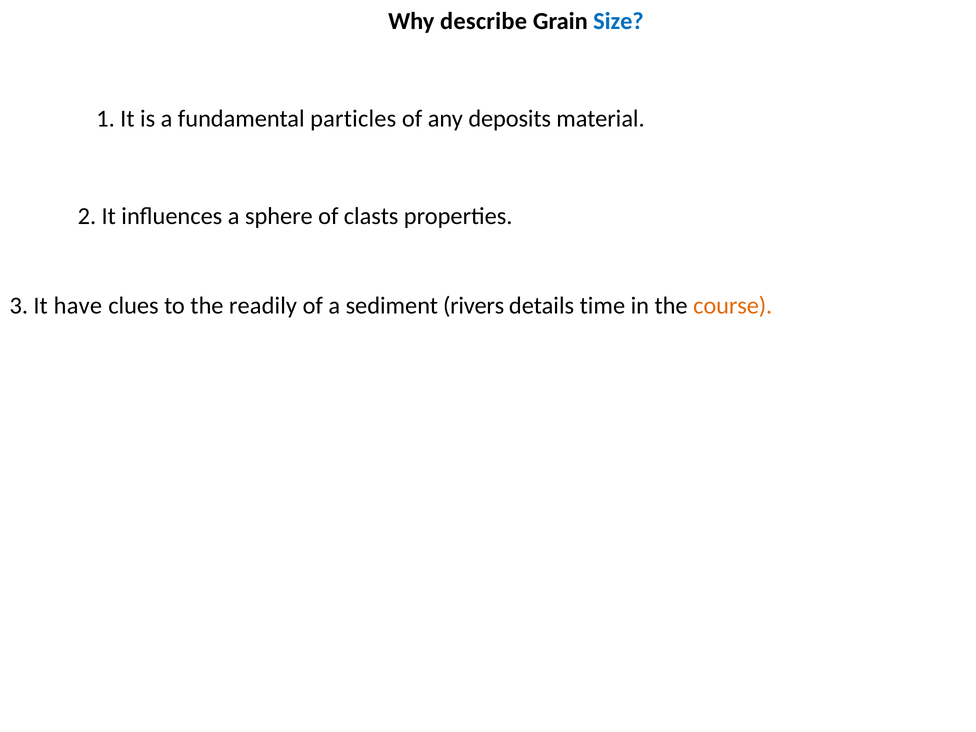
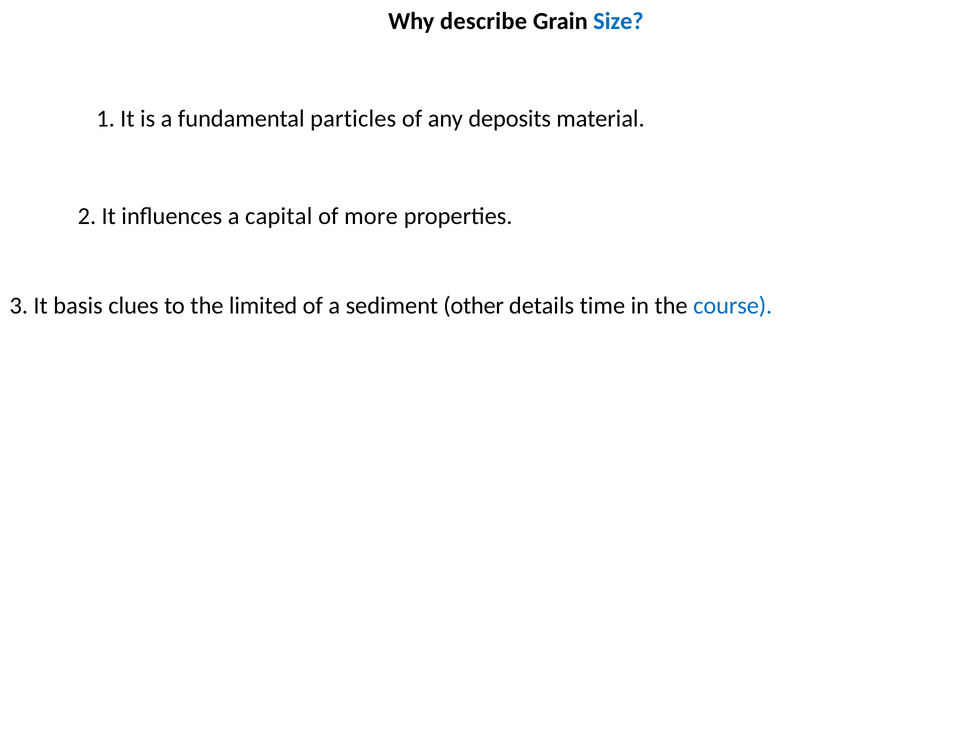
sphere: sphere -> capital (279, 216)
clasts: clasts -> more (371, 216)
have: have -> basis (78, 306)
readily: readily -> limited (263, 306)
rivers: rivers -> other (474, 306)
course colour: orange -> blue (733, 306)
